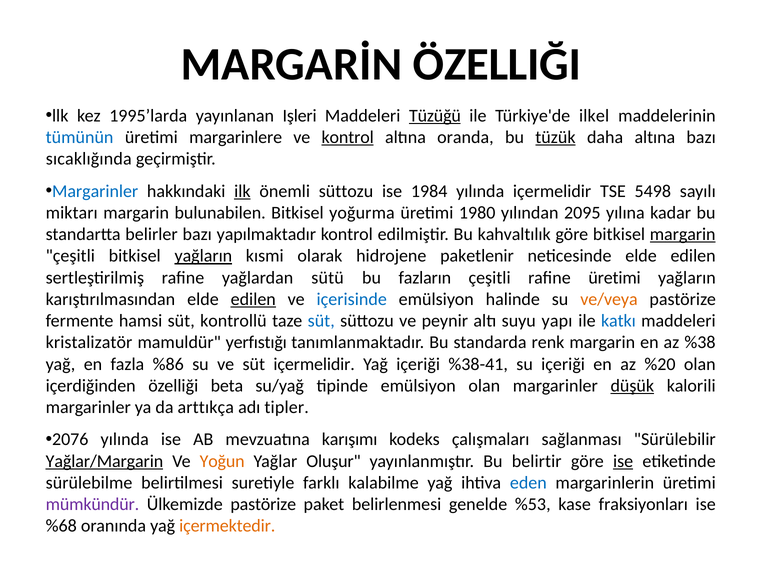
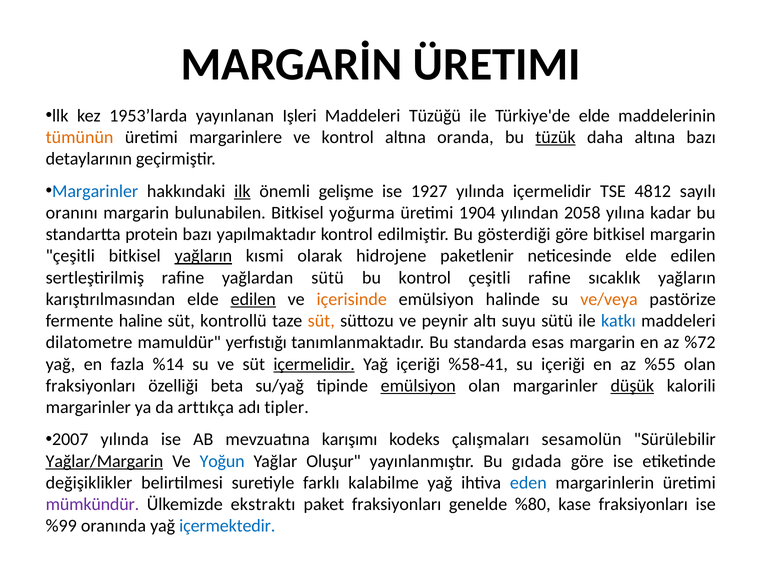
MARGARİN ÖZELLIĞI: ÖZELLIĞI -> ÜRETIMI (497, 65)
1995’larda: 1995’larda -> 1953’larda (148, 116)
Tüzüğü underline: present -> none (435, 116)
Türkiye'de ilkel: ilkel -> elde (594, 116)
tümünün colour: blue -> orange (80, 137)
kontrol underline: present -> none (348, 137)
sıcaklığında: sıcaklığında -> detaylarının (89, 159)
önemli süttozu: süttozu -> gelişme (346, 191)
1984: 1984 -> 1927 (429, 191)
5498: 5498 -> 4812 (653, 191)
miktarı: miktarı -> oranını (72, 213)
1980: 1980 -> 1904 (477, 213)
2095: 2095 -> 2058 (582, 213)
belirler: belirler -> protein (152, 234)
kahvaltılık: kahvaltılık -> gösterdiği (514, 234)
margarin underline: present -> none (683, 234)
bu fazların: fazların -> kontrol (425, 277)
rafine üretimi: üretimi -> sıcaklık (614, 277)
içerisinde colour: blue -> orange (352, 299)
hamsi: hamsi -> haline (141, 321)
süt colour: blue -> orange (321, 321)
suyu yapı: yapı -> sütü (557, 321)
kristalizatör: kristalizatör -> dilatometre (89, 342)
renk: renk -> esas (548, 342)
%38: %38 -> %72 (700, 342)
%86: %86 -> %14 (168, 364)
içermelidir underline: none -> present (314, 364)
%38-41: %38-41 -> %58-41 (478, 364)
%20: %20 -> %55 (660, 364)
içerdiğinden: içerdiğinden -> fraksiyonları (91, 385)
emülsiyon underline: none -> present (418, 385)
2076: 2076 -> 2007 (70, 439)
sağlanması: sağlanması -> sesamolün (582, 439)
Yoğun colour: orange -> blue (222, 461)
belirtir: belirtir -> gıdada (537, 461)
ise underline: present -> none (623, 461)
sürülebilme: sürülebilme -> değişiklikler (89, 482)
Ülkemizde pastörize: pastörize -> ekstraktı (263, 504)
paket belirlenmesi: belirlenmesi -> fraksiyonları (397, 504)
%53: %53 -> %80 (533, 504)
%68: %68 -> %99 (61, 526)
içermektedir colour: orange -> blue (227, 526)
